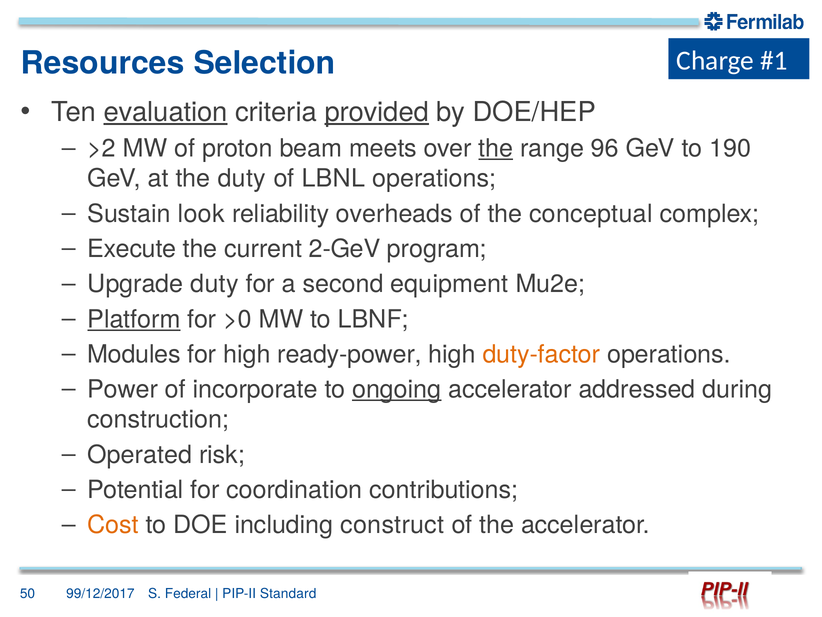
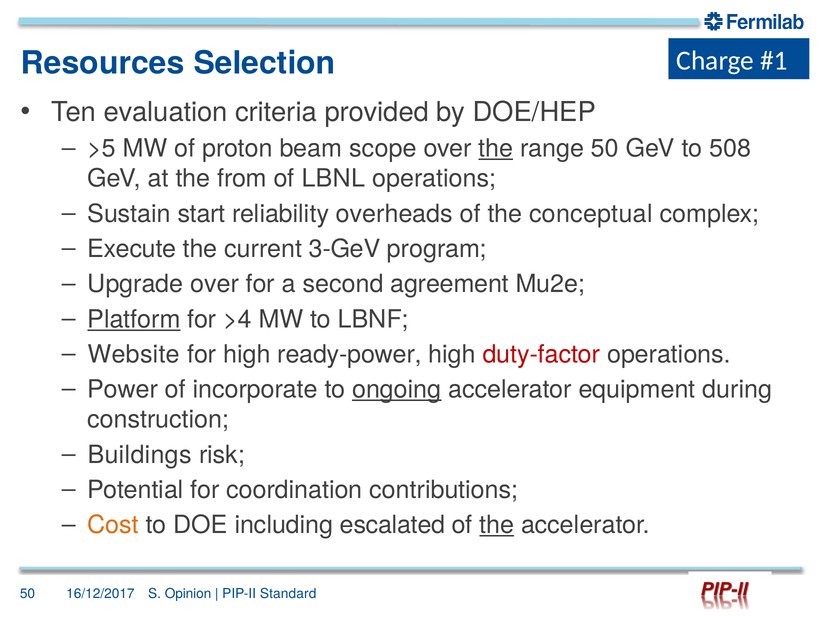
evaluation underline: present -> none (166, 112)
provided underline: present -> none (377, 112)
>2: >2 -> >5 (102, 148)
meets: meets -> scope (383, 148)
range 96: 96 -> 50 (605, 148)
190: 190 -> 508 (730, 148)
the duty: duty -> from (242, 179)
look: look -> start (202, 214)
2-GeV: 2-GeV -> 3-GeV (345, 249)
Upgrade duty: duty -> over (215, 284)
equipment: equipment -> agreement (450, 284)
>0: >0 -> >4 (237, 319)
Modules: Modules -> Website (134, 354)
duty-factor colour: orange -> red (541, 354)
addressed: addressed -> equipment (637, 389)
Operated: Operated -> Buildings (140, 454)
construct: construct -> escalated (393, 525)
the underline: none -> present (497, 525)
99/12/2017: 99/12/2017 -> 16/12/2017 (100, 593)
Federal: Federal -> Opinion (188, 593)
